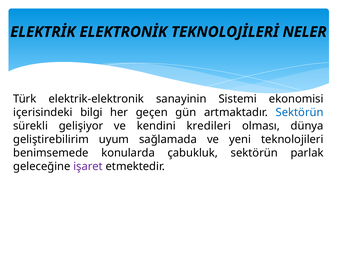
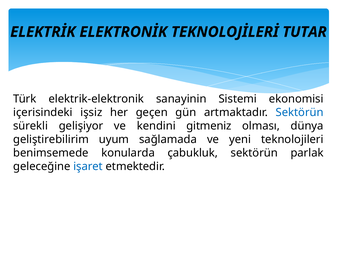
NELER: NELER -> TUTAR (305, 32)
bilgi: bilgi -> işsiz (91, 112)
kredileri: kredileri -> gitmeniz (209, 126)
işaret colour: purple -> blue (88, 166)
